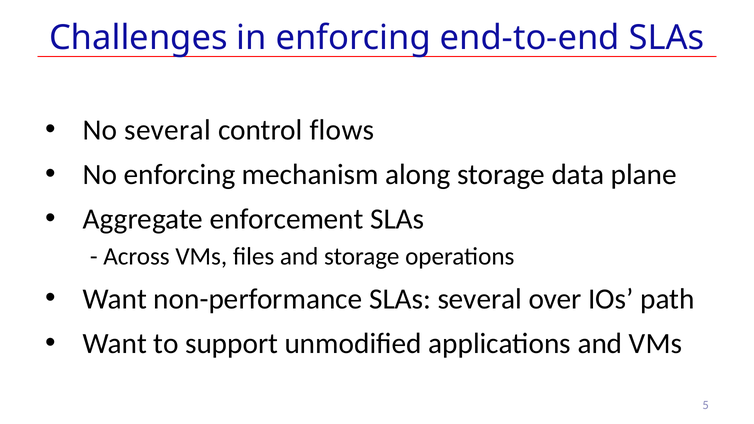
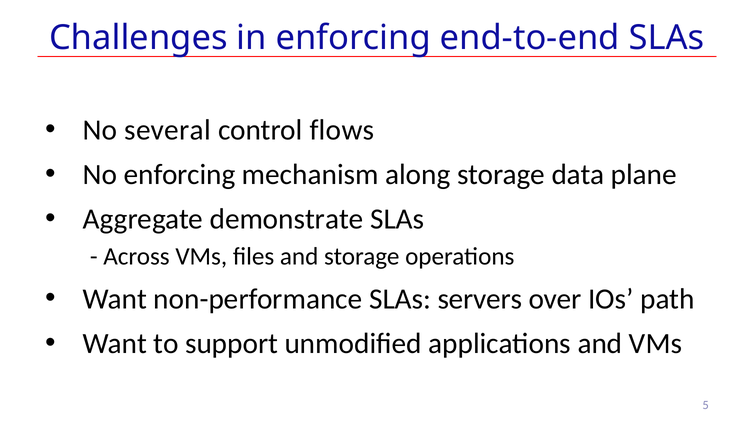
enforcement: enforcement -> demonstrate (287, 219)
SLAs several: several -> servers (480, 299)
